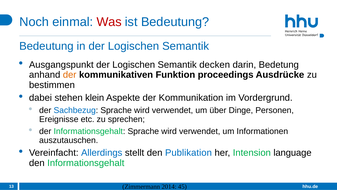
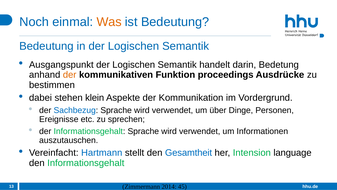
Was colour: red -> orange (109, 22)
decken: decken -> handelt (215, 65)
Allerdings: Allerdings -> Hartmann (102, 153)
Publikation: Publikation -> Gesamtheit (189, 153)
